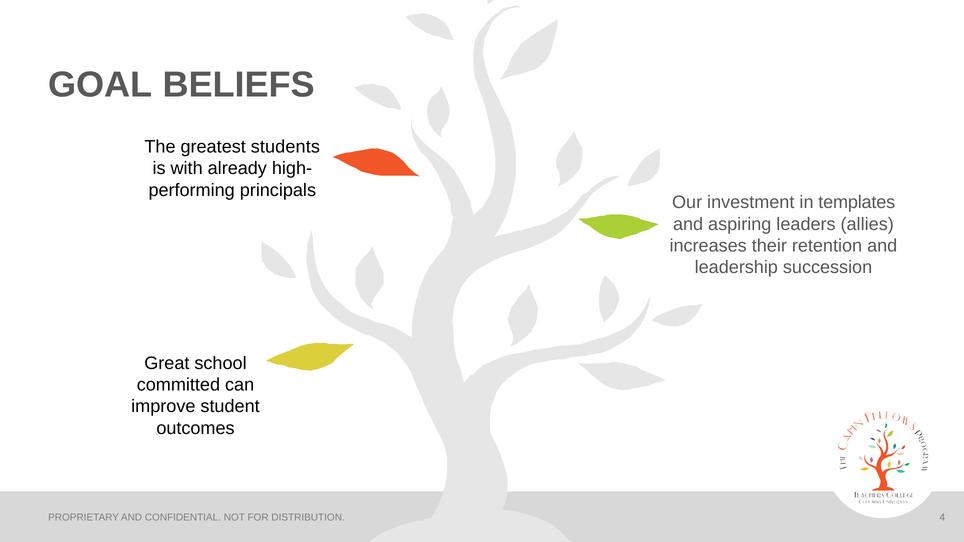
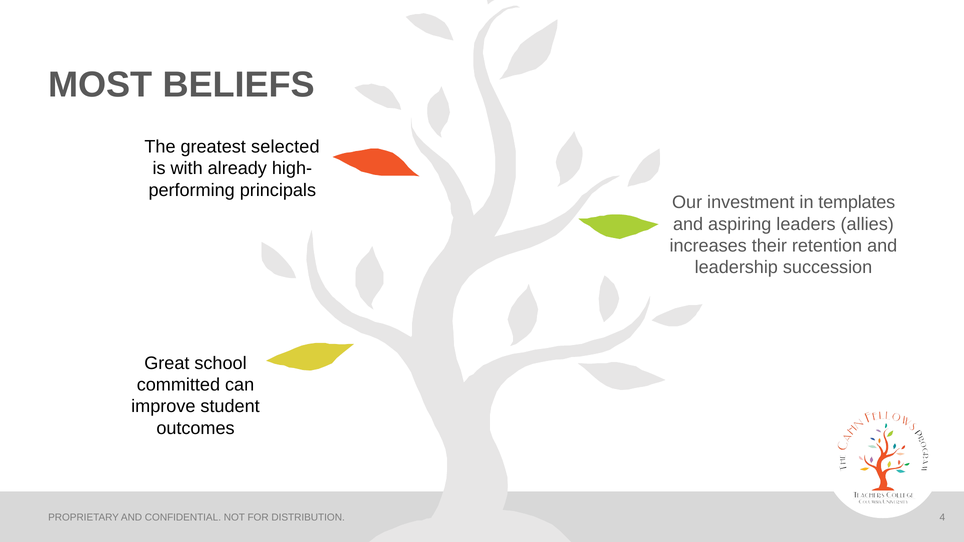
GOAL: GOAL -> MOST (100, 85)
students: students -> selected (285, 147)
